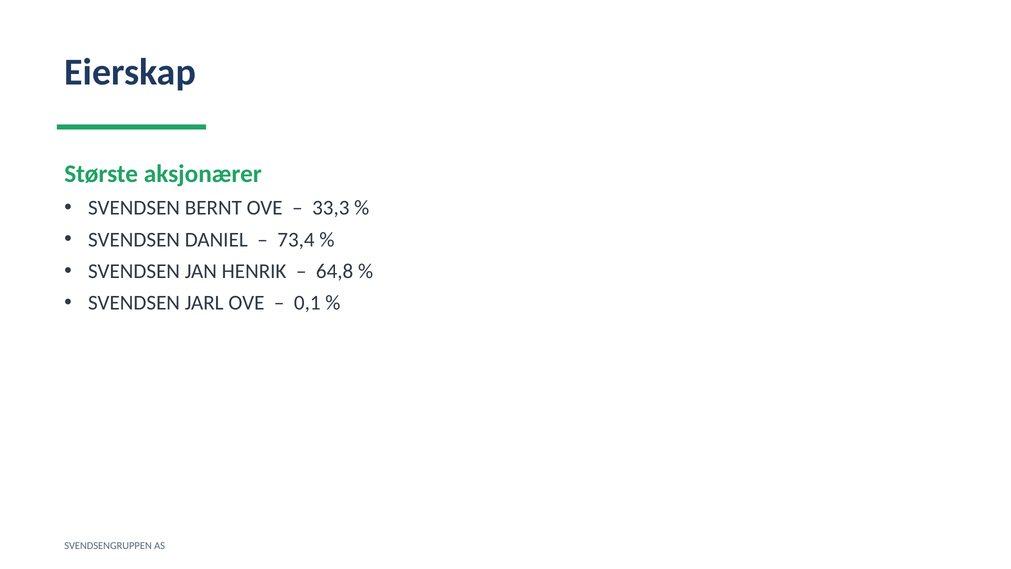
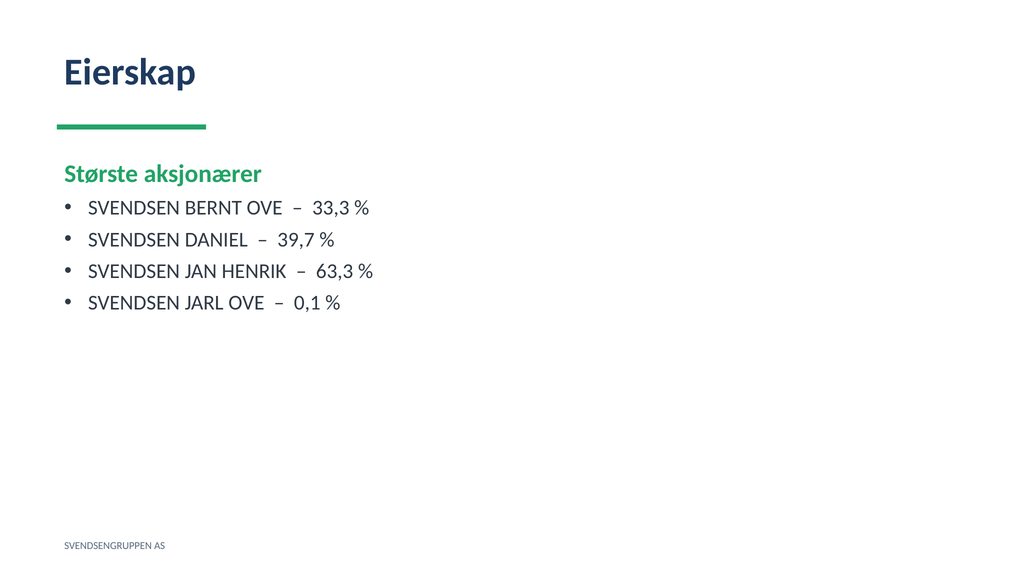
73,4: 73,4 -> 39,7 (296, 240)
64,8: 64,8 -> 63,3 (335, 271)
